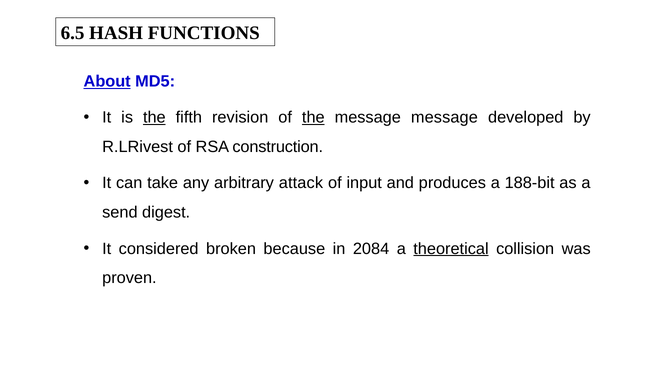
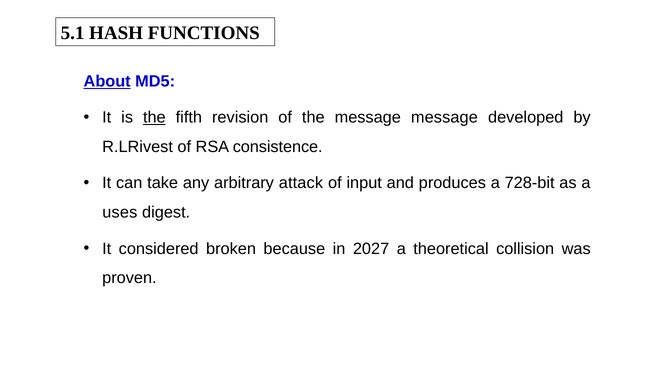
6.5: 6.5 -> 5.1 (73, 33)
the underline: present -> none (313, 118)
construction: construction -> consistence (278, 147)
188-bit: 188-bit -> 728-bit (530, 183)
send: send -> uses (120, 213)
2084: 2084 -> 2027 (371, 249)
theoretical underline: present -> none (451, 249)
